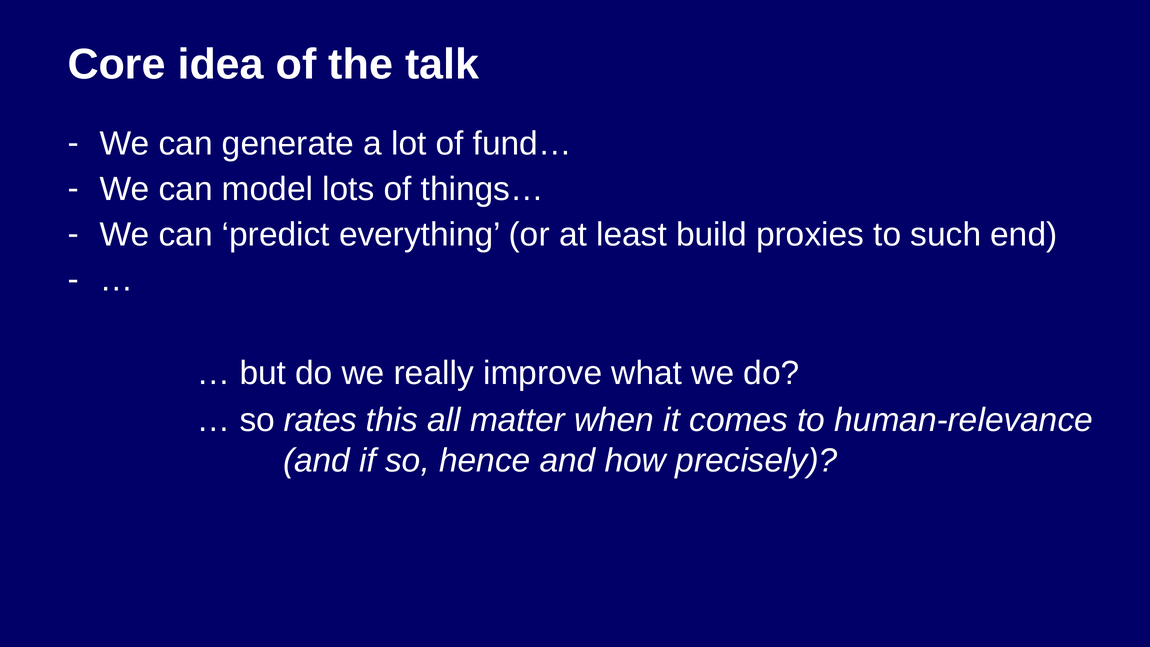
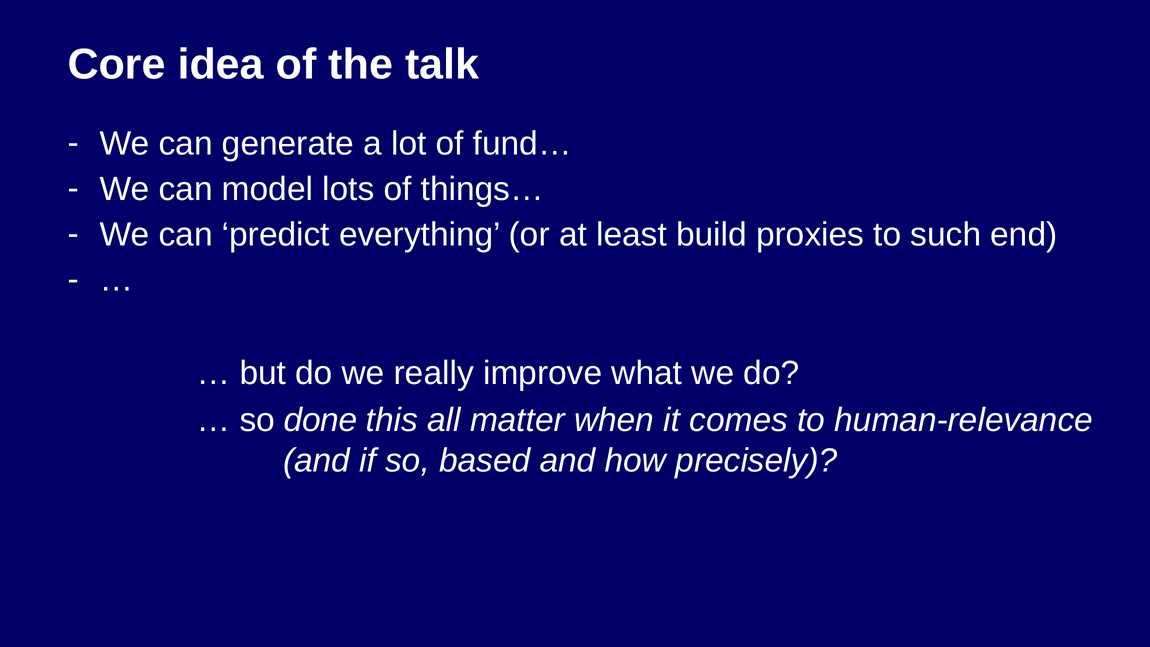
rates: rates -> done (321, 420)
hence: hence -> based (485, 461)
